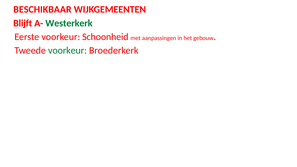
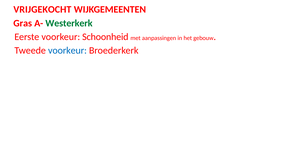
BESCHIKBAAR: BESCHIKBAAR -> VRIJGEKOCHT (42, 10)
Blijft: Blijft -> Gras (23, 23)
voorkeur colour: green -> blue (67, 50)
